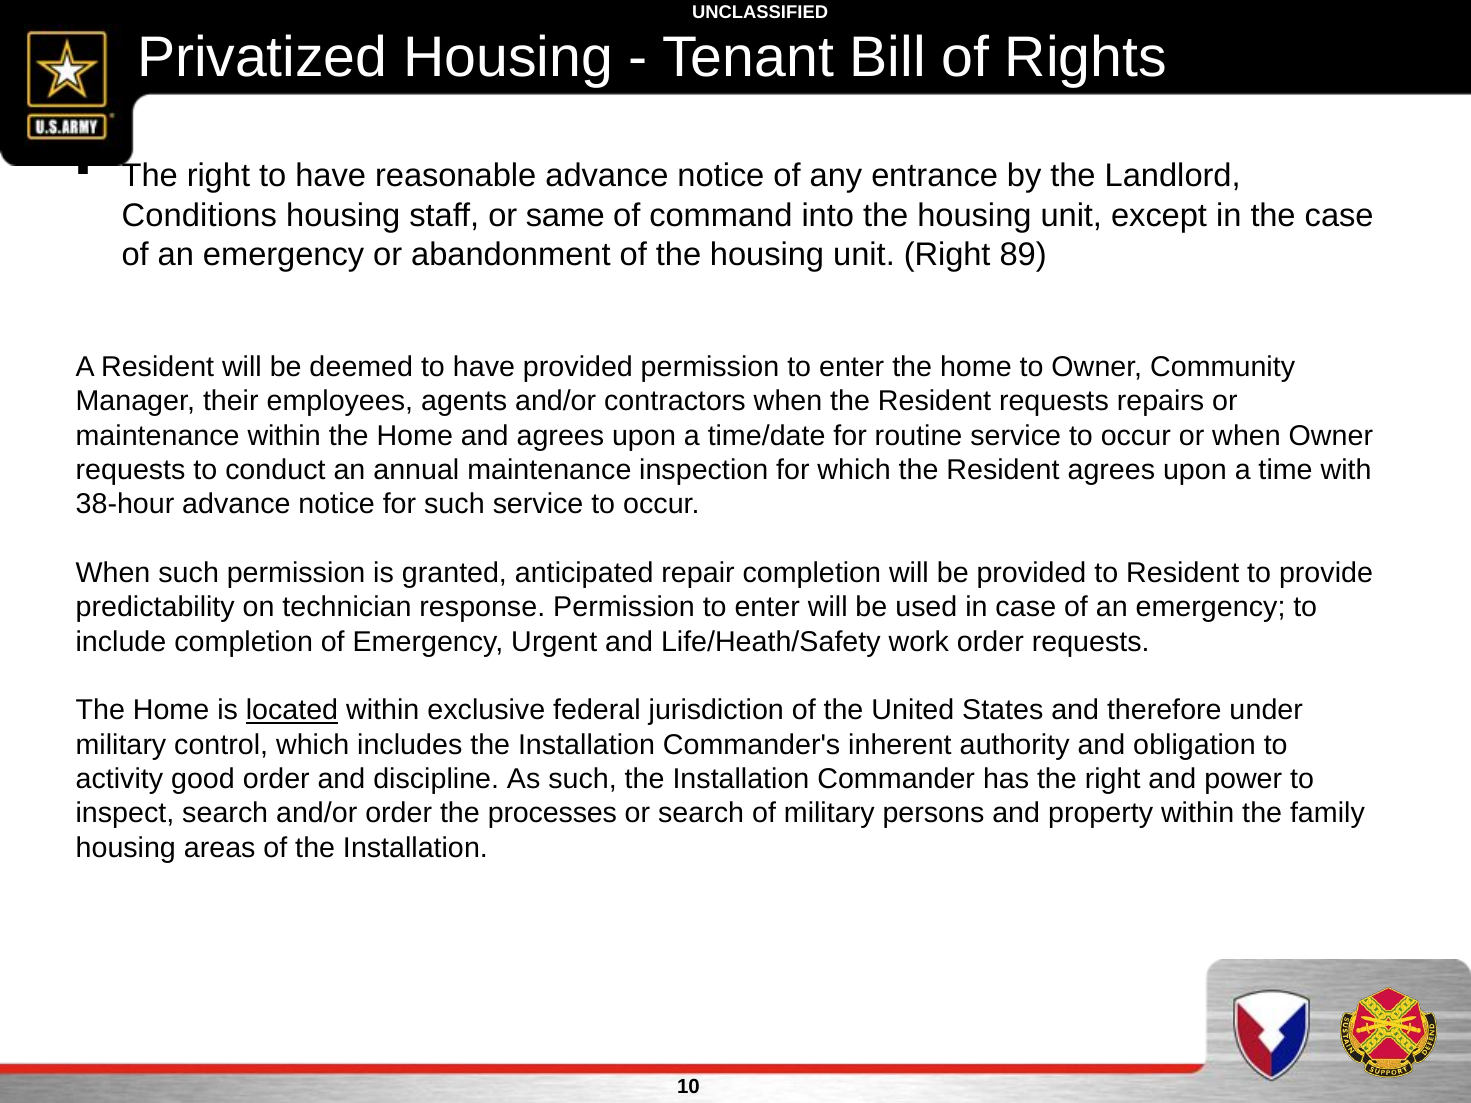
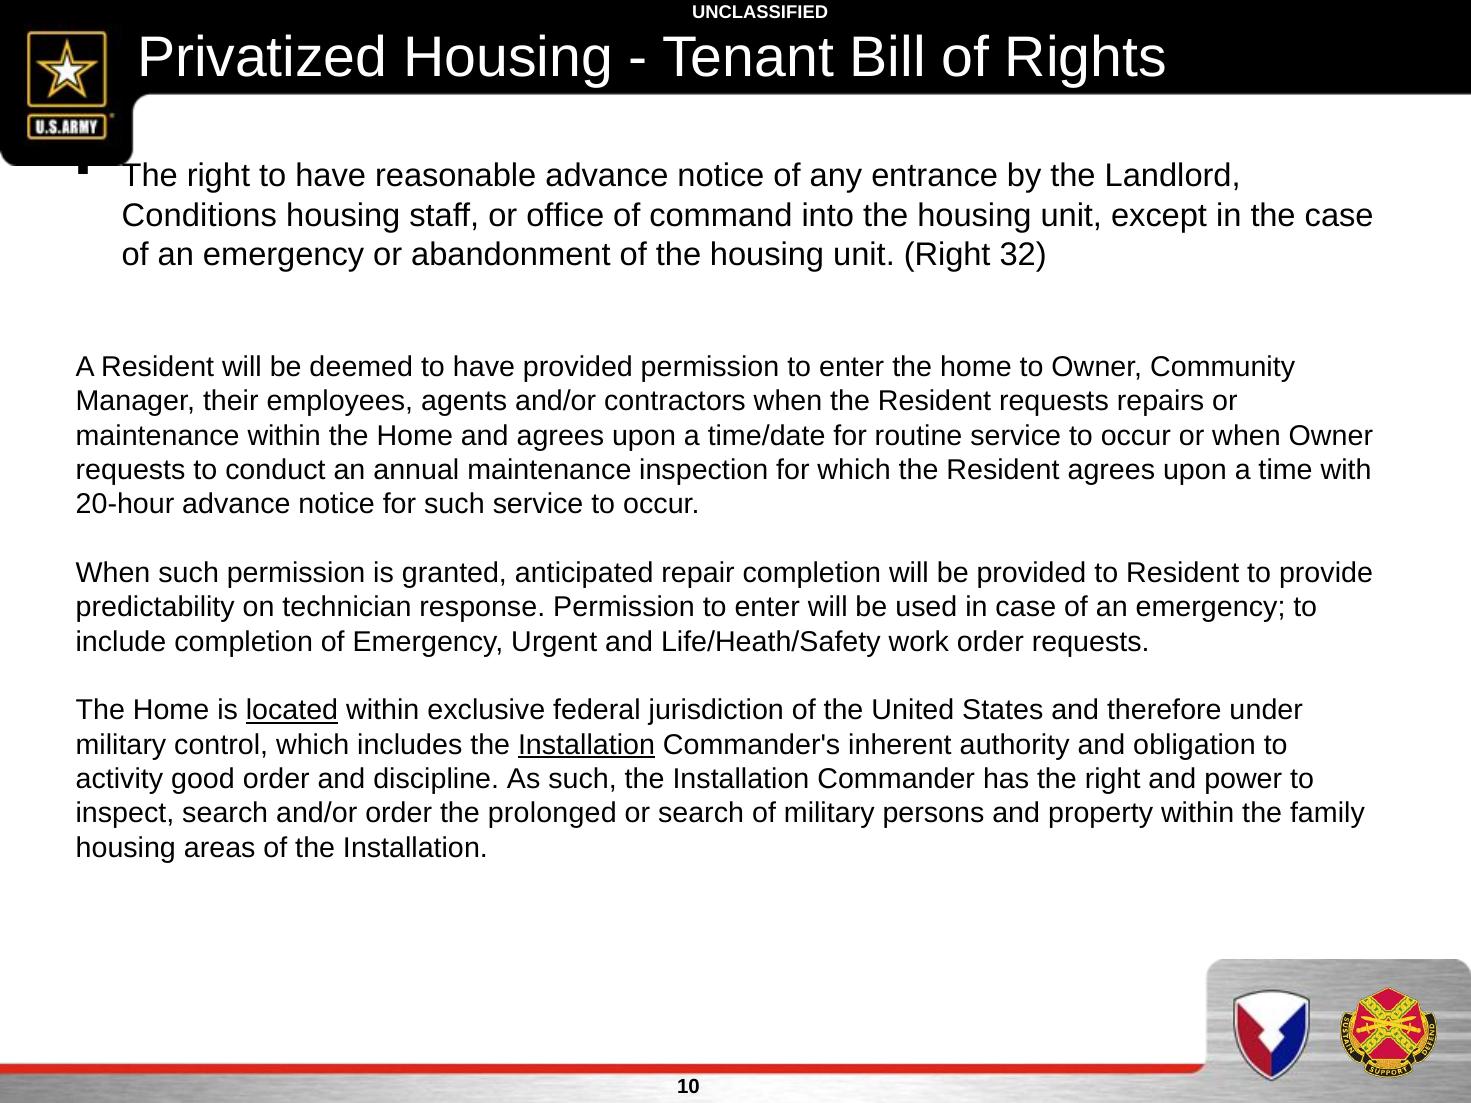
same: same -> office (565, 215)
89: 89 -> 32 (1023, 255)
38-hour: 38-hour -> 20-hour (125, 505)
Installation underline: none -> present (587, 745)
processes: processes -> prolonged (552, 814)
